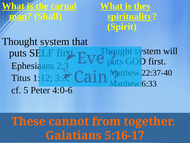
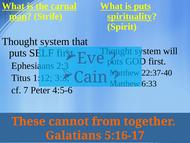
is they: they -> puts (142, 6)
Shall: Shall -> Strife (48, 16)
5: 5 -> 7 (26, 90)
4:0-6: 4:0-6 -> 4:5-6 (63, 90)
